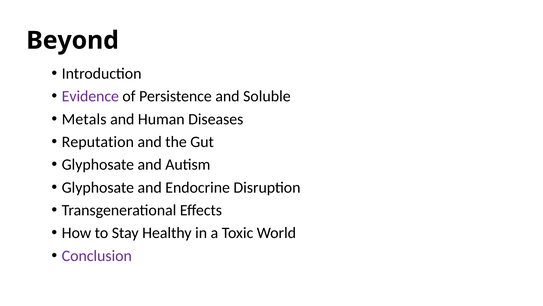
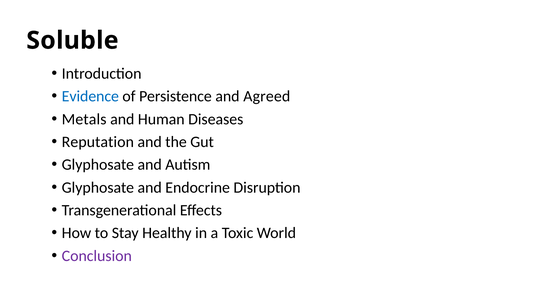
Beyond: Beyond -> Soluble (72, 40)
Evidence colour: purple -> blue (90, 96)
Soluble: Soluble -> Agreed (267, 96)
